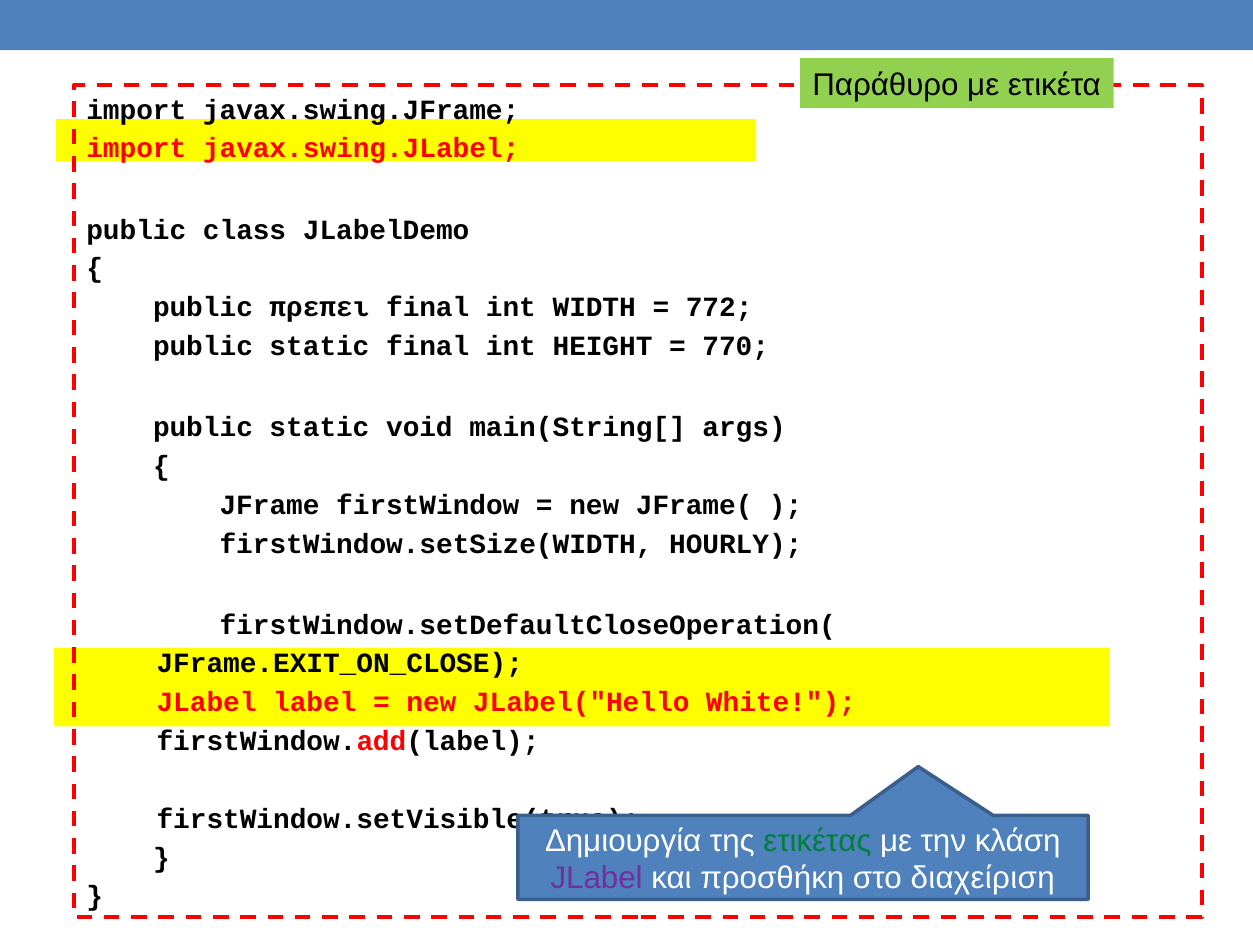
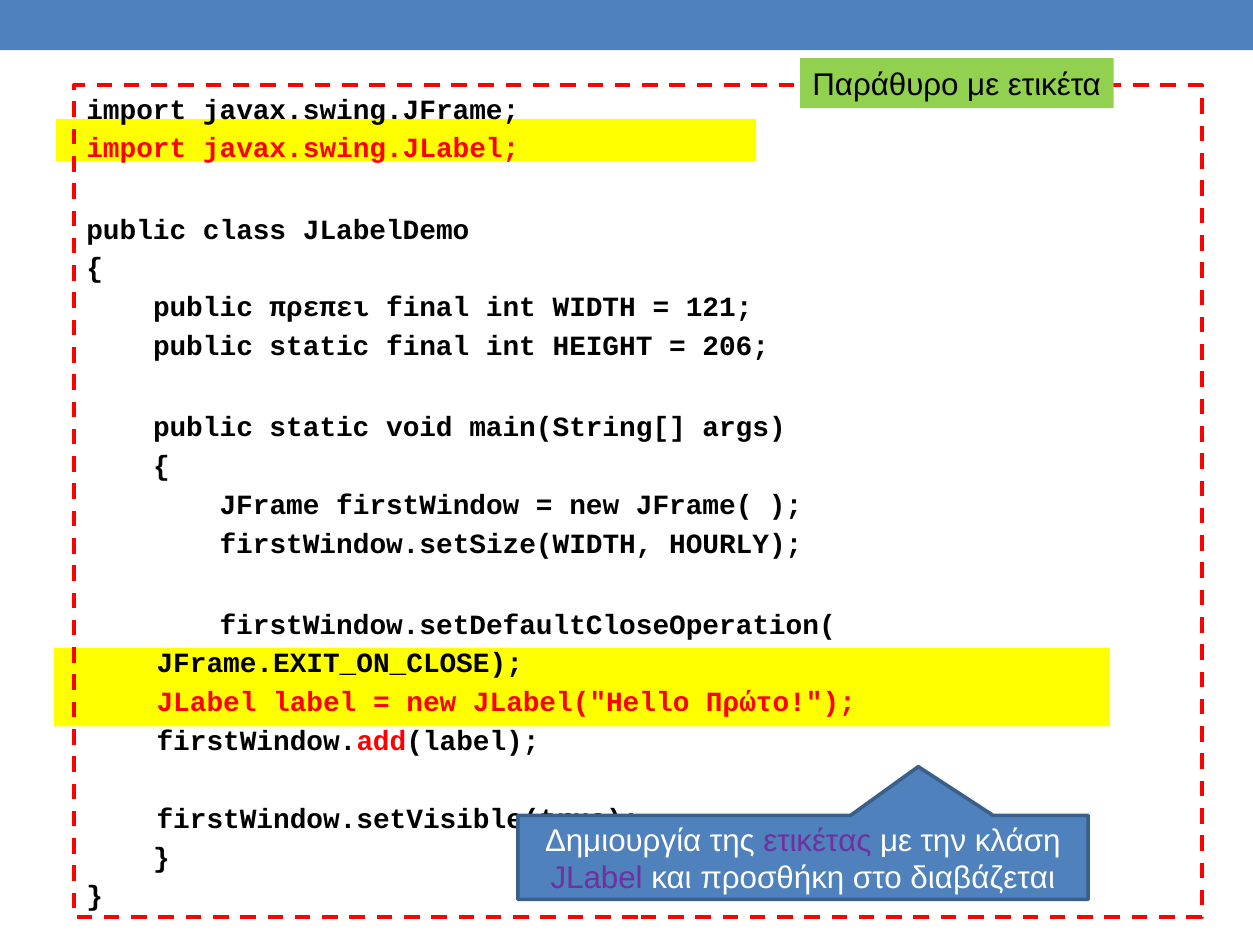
772: 772 -> 121 (719, 307)
770: 770 -> 206 (736, 346)
White: White -> Πρώτο (781, 702)
ετικέτας colour: green -> purple (817, 841)
διαχείριση: διαχείριση -> διαβάζεται (983, 878)
